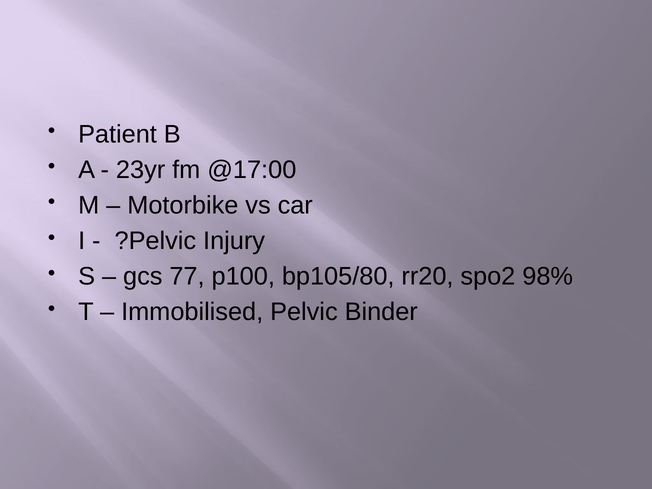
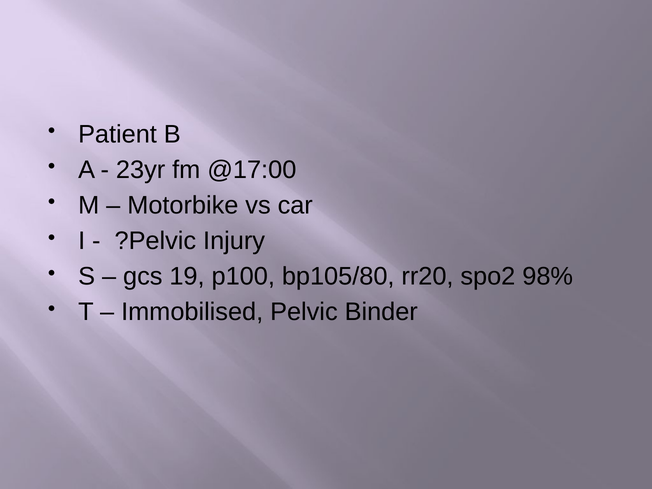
77: 77 -> 19 (187, 276)
